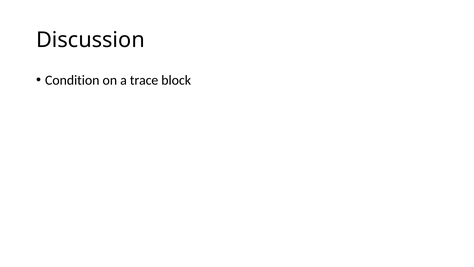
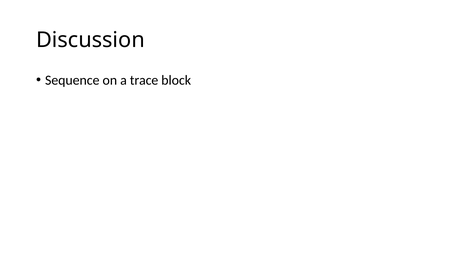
Condition: Condition -> Sequence (72, 80)
